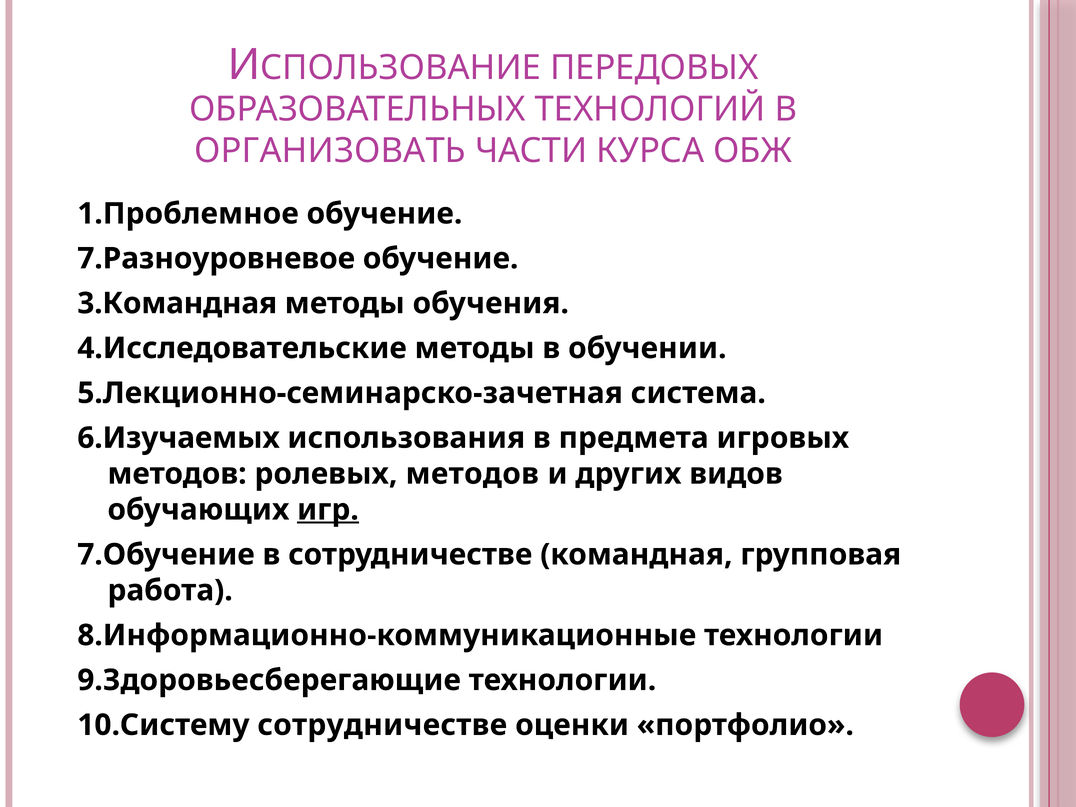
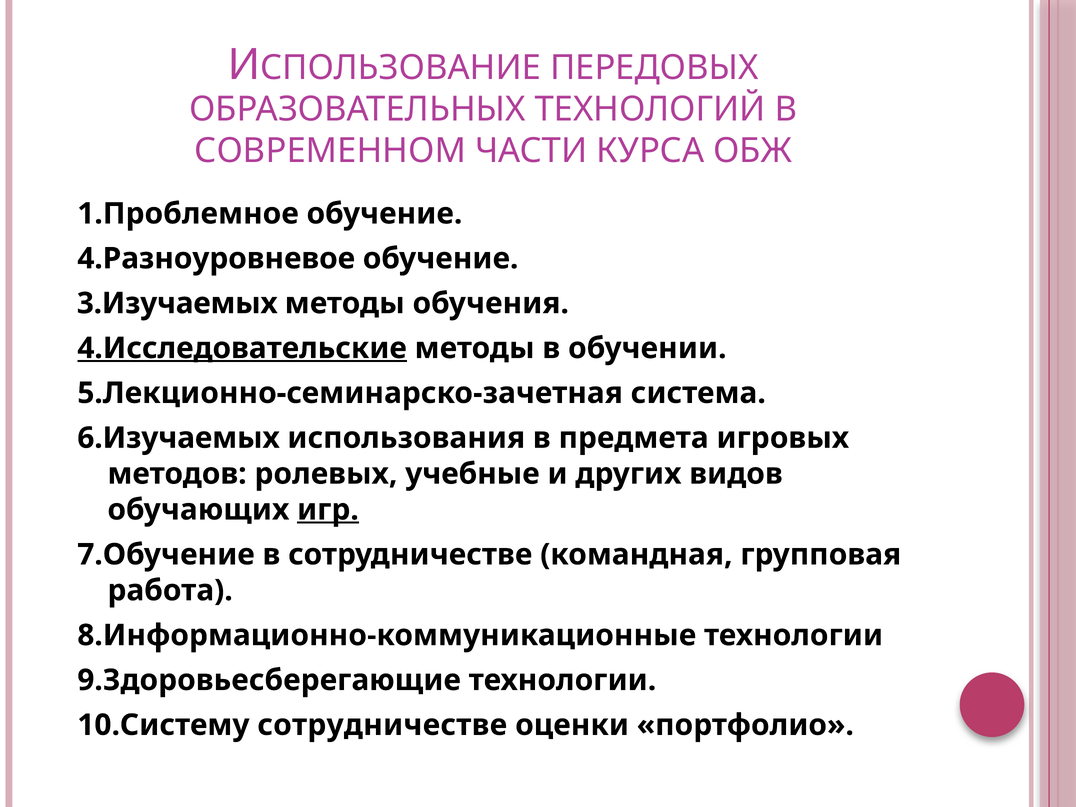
ОРГАНИЗОВАТЬ: ОРГАНИЗОВАТЬ -> СОВРЕМЕННОМ (330, 151)
7.Разноуровневое: 7.Разноуровневое -> 4.Разноуровневое (216, 258)
3.Командная: 3.Командная -> 3.Изучаемых (177, 303)
4.Исследовательские underline: none -> present (242, 348)
ролевых методов: методов -> учебные (472, 474)
